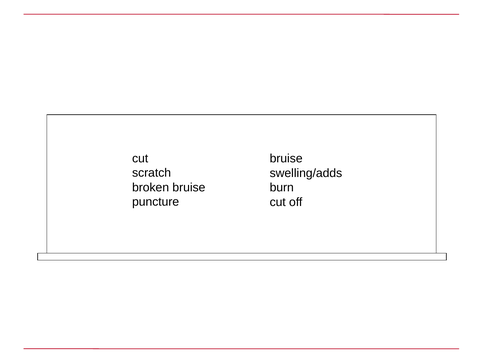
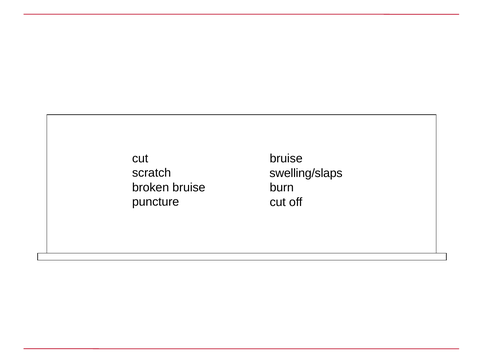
swelling/adds: swelling/adds -> swelling/slaps (306, 173)
